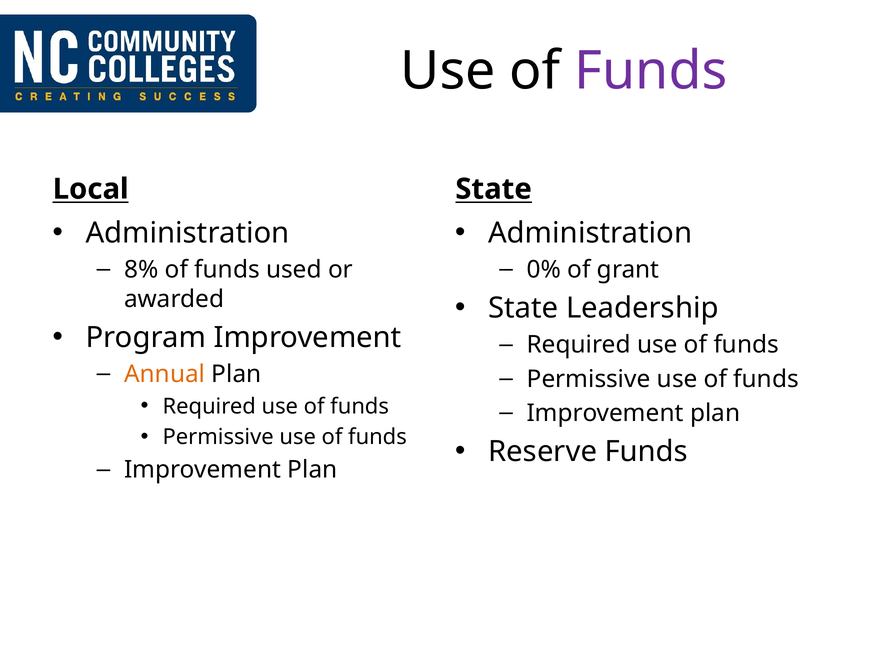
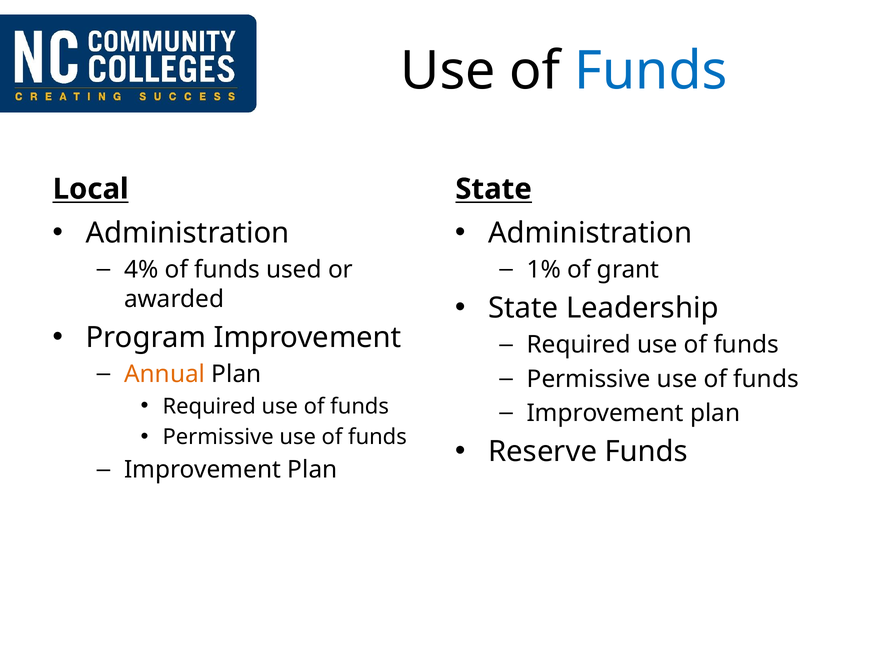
Funds colour: purple -> blue (651, 71)
8%: 8% -> 4% (141, 270)
0%: 0% -> 1% (544, 270)
